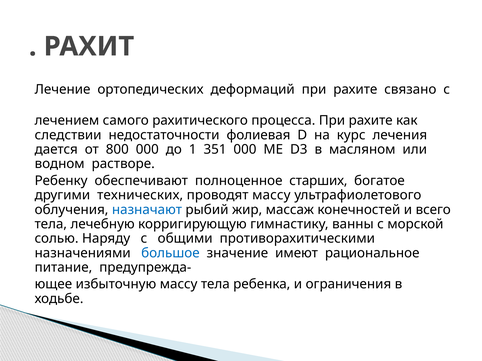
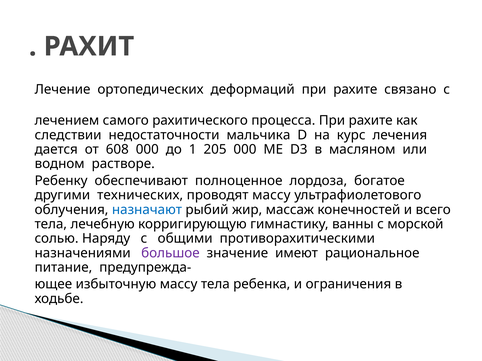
фолиевая: фолиевая -> мальчика (258, 135)
800: 800 -> 608 (117, 150)
351: 351 -> 205 (215, 150)
старших: старших -> лордоза (318, 181)
большое colour: blue -> purple (170, 253)
